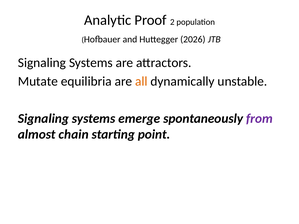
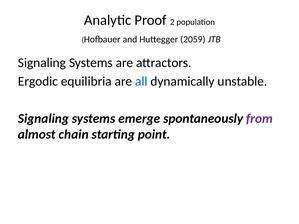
2026: 2026 -> 2059 (193, 39)
Mutate: Mutate -> Ergodic (38, 81)
all colour: orange -> blue (141, 81)
